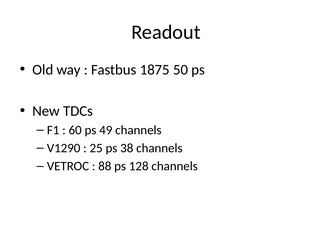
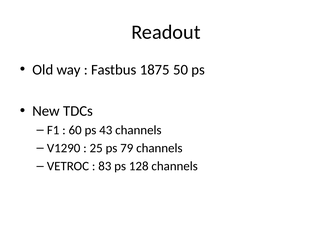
49: 49 -> 43 (106, 130)
38: 38 -> 79 (127, 148)
88: 88 -> 83 (105, 166)
